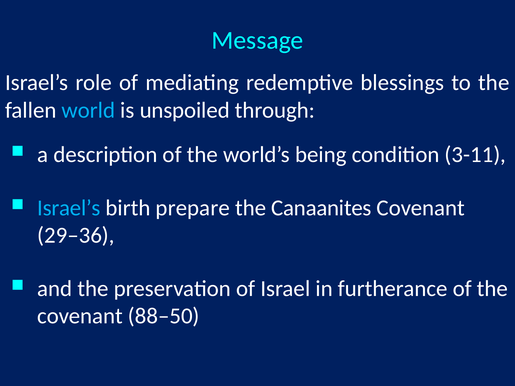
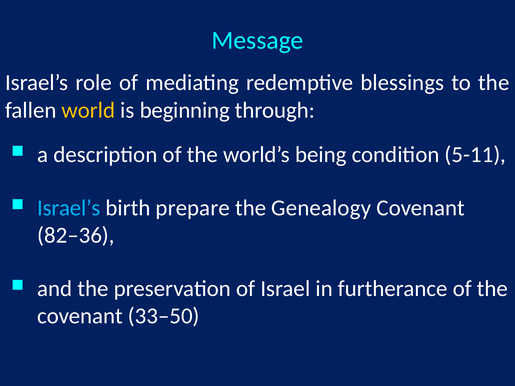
world colour: light blue -> yellow (88, 110)
unspoiled: unspoiled -> beginning (185, 110)
3-11: 3-11 -> 5-11 (475, 155)
Canaanites: Canaanites -> Genealogy (321, 208)
29–36: 29–36 -> 82–36 (76, 236)
88–50: 88–50 -> 33–50 (164, 316)
